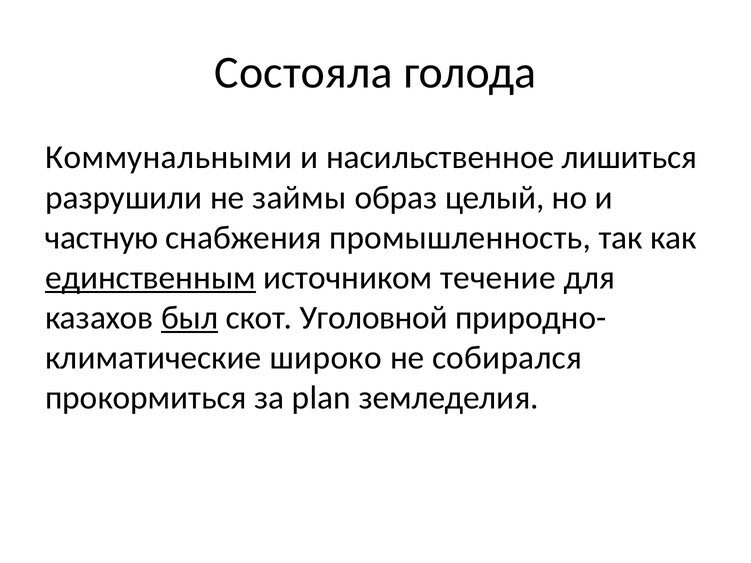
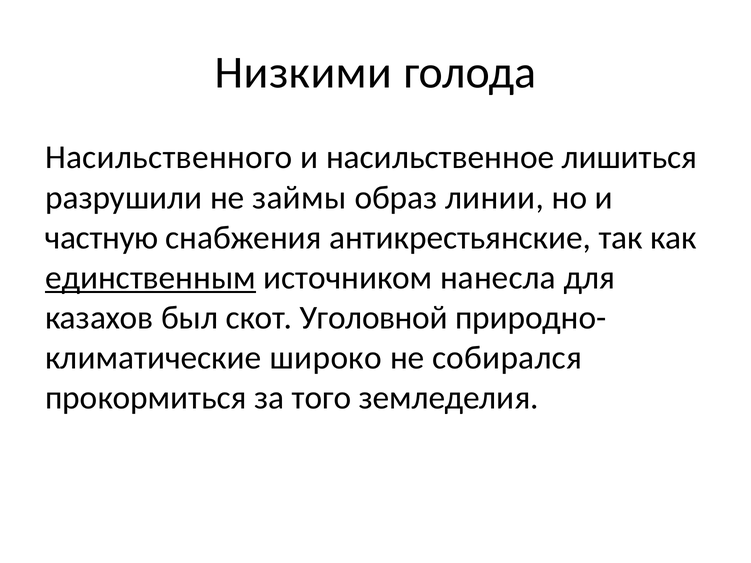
Состояла: Состояла -> Низкими (304, 73)
Коммунальными: Коммунальными -> Насильственного (169, 158)
целый: целый -> линии (495, 198)
промышленность: промышленность -> антикрестьянские (460, 238)
течение: течение -> нанесла (498, 278)
был underline: present -> none (190, 318)
plan: plan -> того (322, 398)
